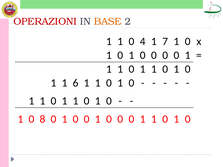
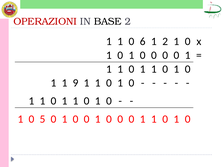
BASE colour: orange -> black (108, 21)
4: 4 -> 6 (143, 41)
1 7: 7 -> 2 (165, 41)
6: 6 -> 9 (76, 83)
8: 8 -> 5 (42, 119)
